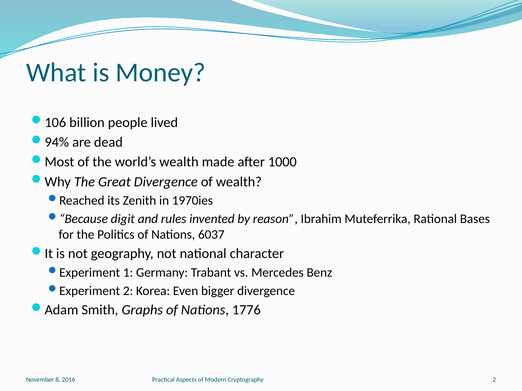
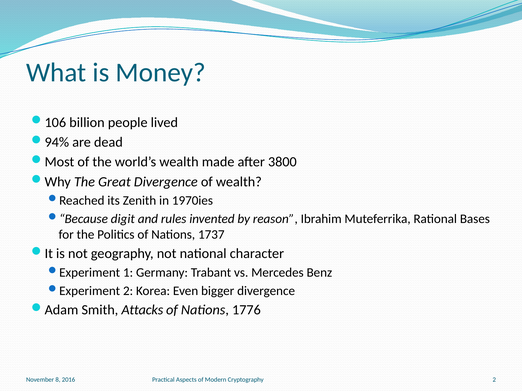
1000: 1000 -> 3800 (282, 162)
6037: 6037 -> 1737 (211, 235)
Graphs: Graphs -> Attacks (142, 310)
